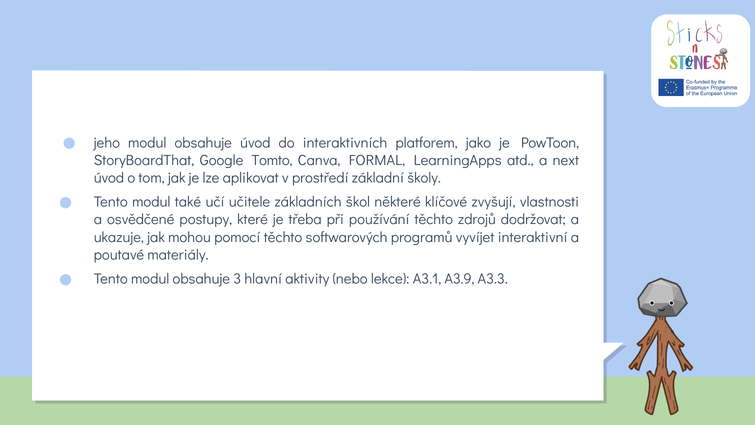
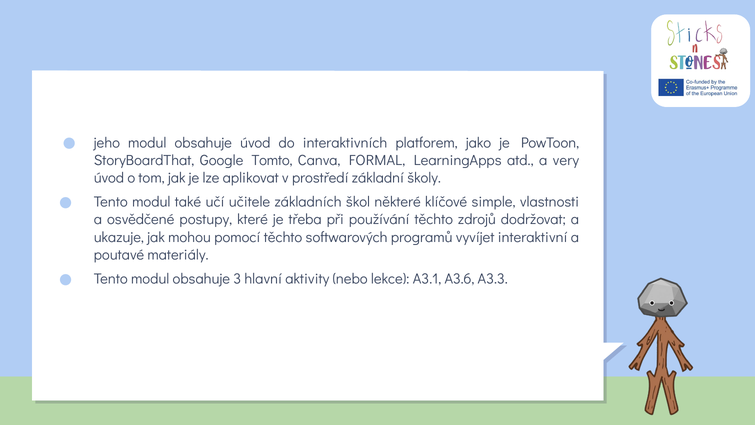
next: next -> very (566, 160)
zvyšují: zvyšují -> simple (494, 202)
A3.9: A3.9 -> A3.6 (459, 279)
